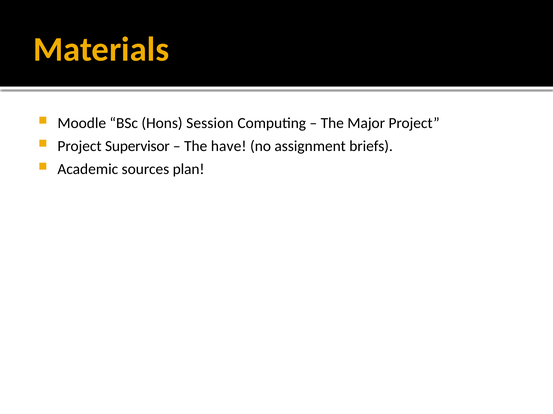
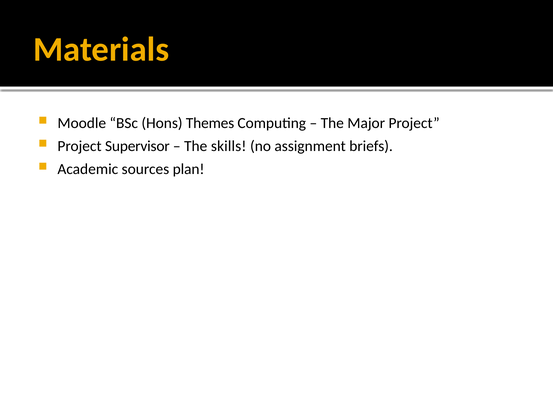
Session: Session -> Themes (210, 123)
have: have -> skills (229, 146)
